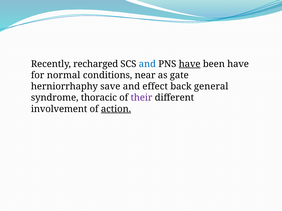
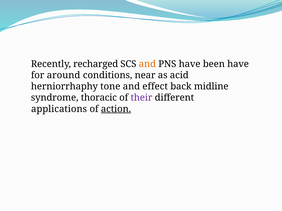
and colour: blue -> orange (147, 64)
have underline: present -> none (190, 64)
normal: normal -> around (64, 75)
gate: gate -> acid (179, 75)
save: save -> tone (110, 87)
general: general -> midline (211, 87)
involvement: involvement -> applications (59, 109)
